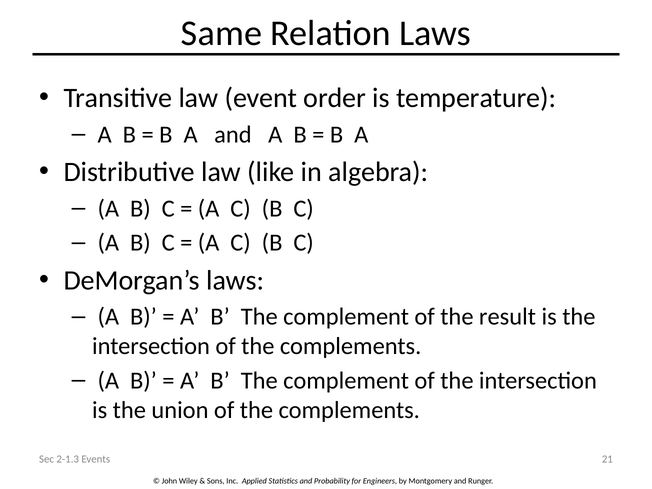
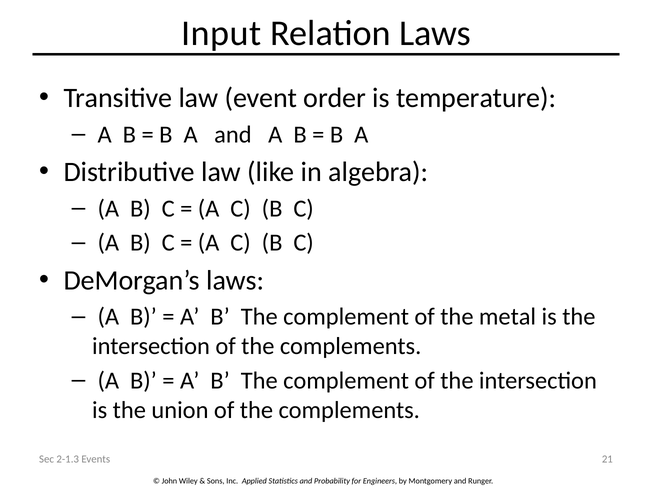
Same: Same -> Input (221, 33)
result: result -> metal (508, 317)
